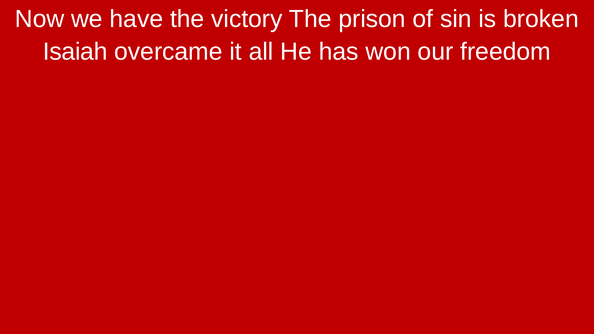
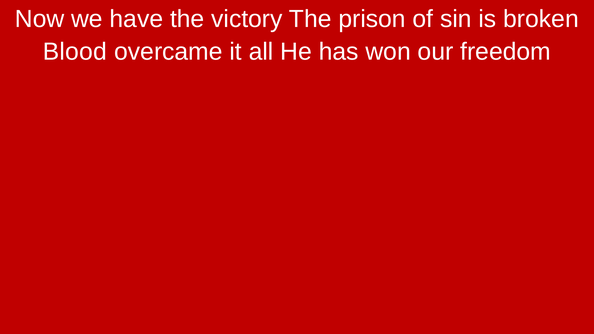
Isaiah: Isaiah -> Blood (75, 52)
